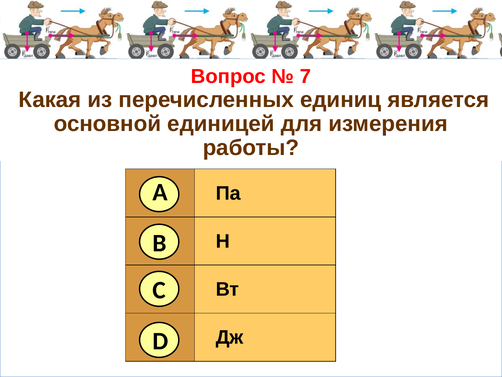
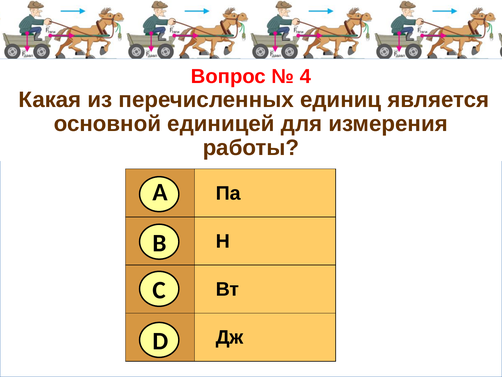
7: 7 -> 4 (305, 76)
